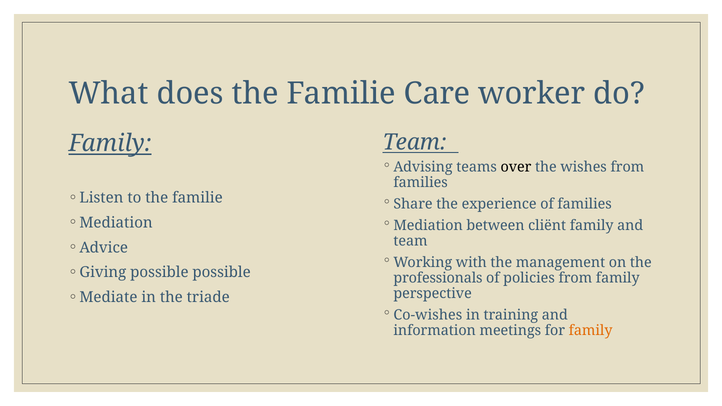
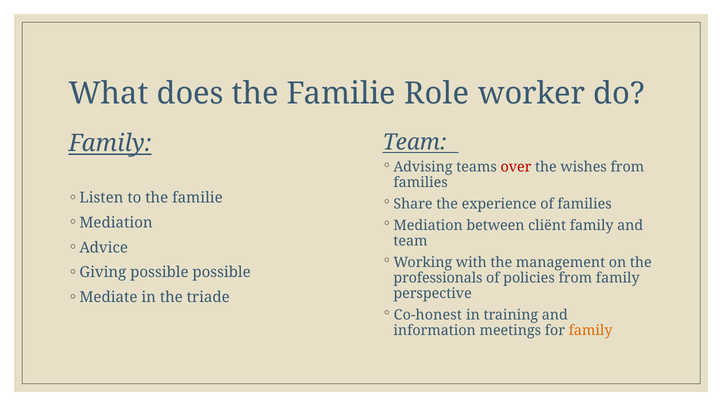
Care: Care -> Role (437, 93)
over colour: black -> red (516, 167)
Co-wishes: Co-wishes -> Co-honest (428, 315)
